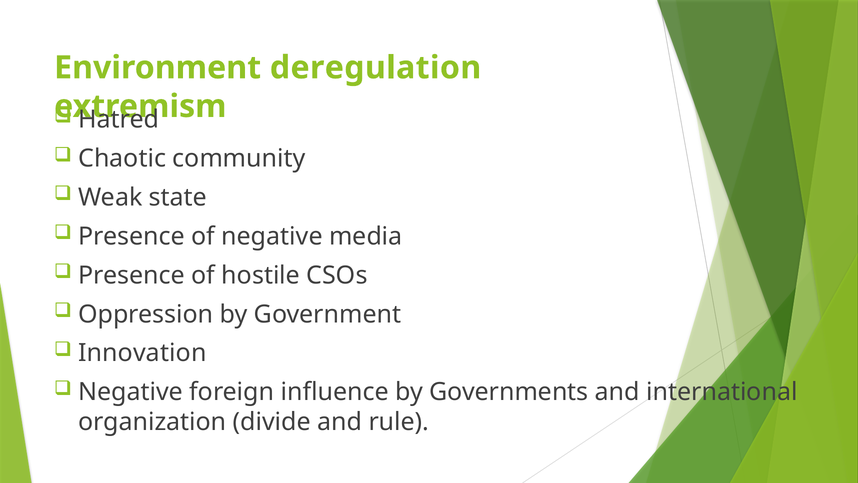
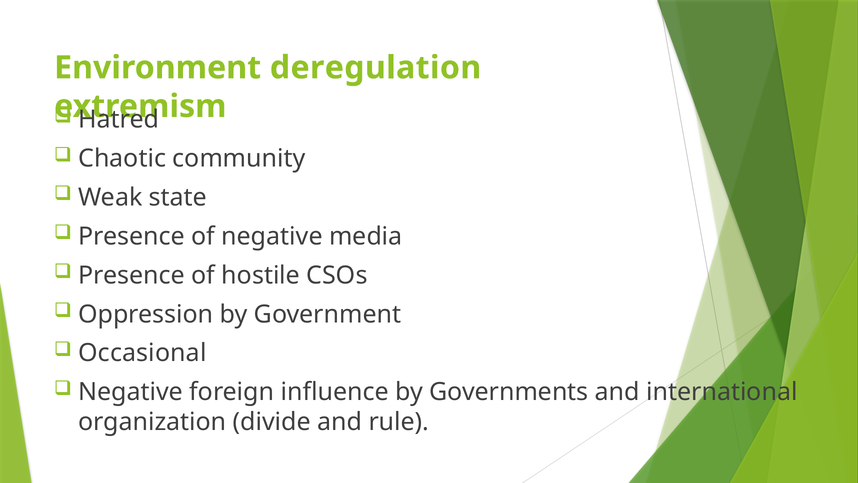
Innovation: Innovation -> Occasional (142, 353)
